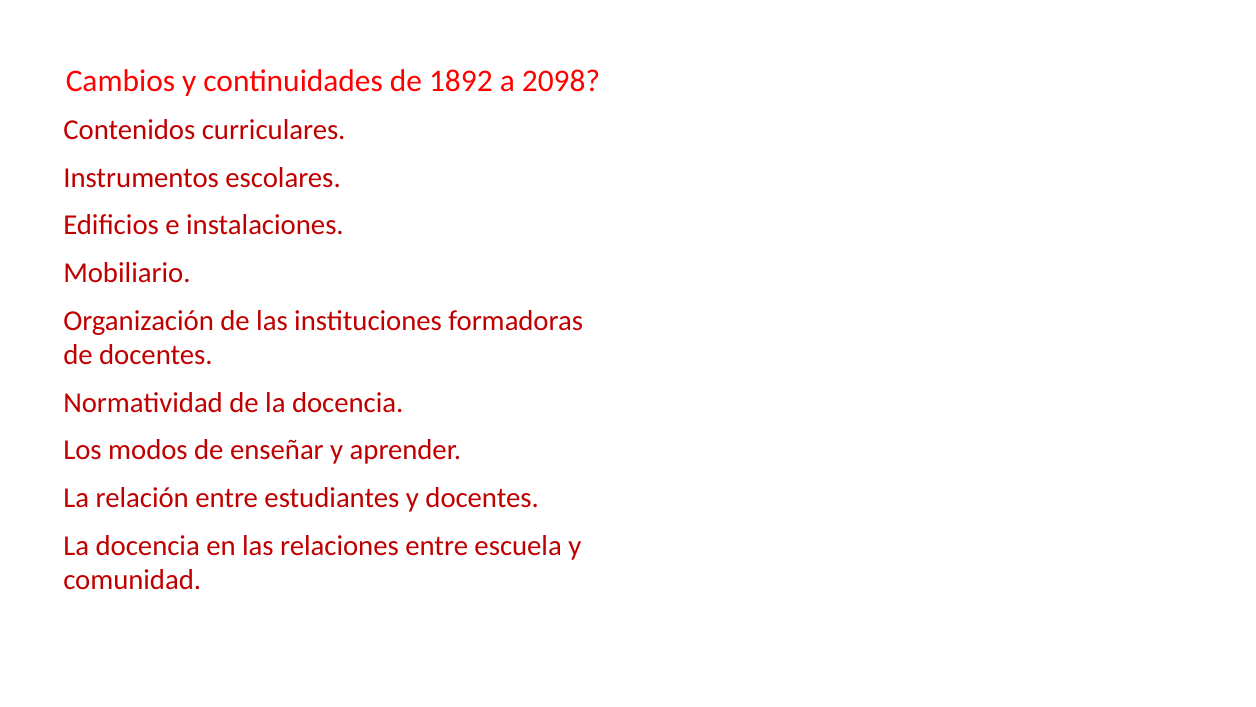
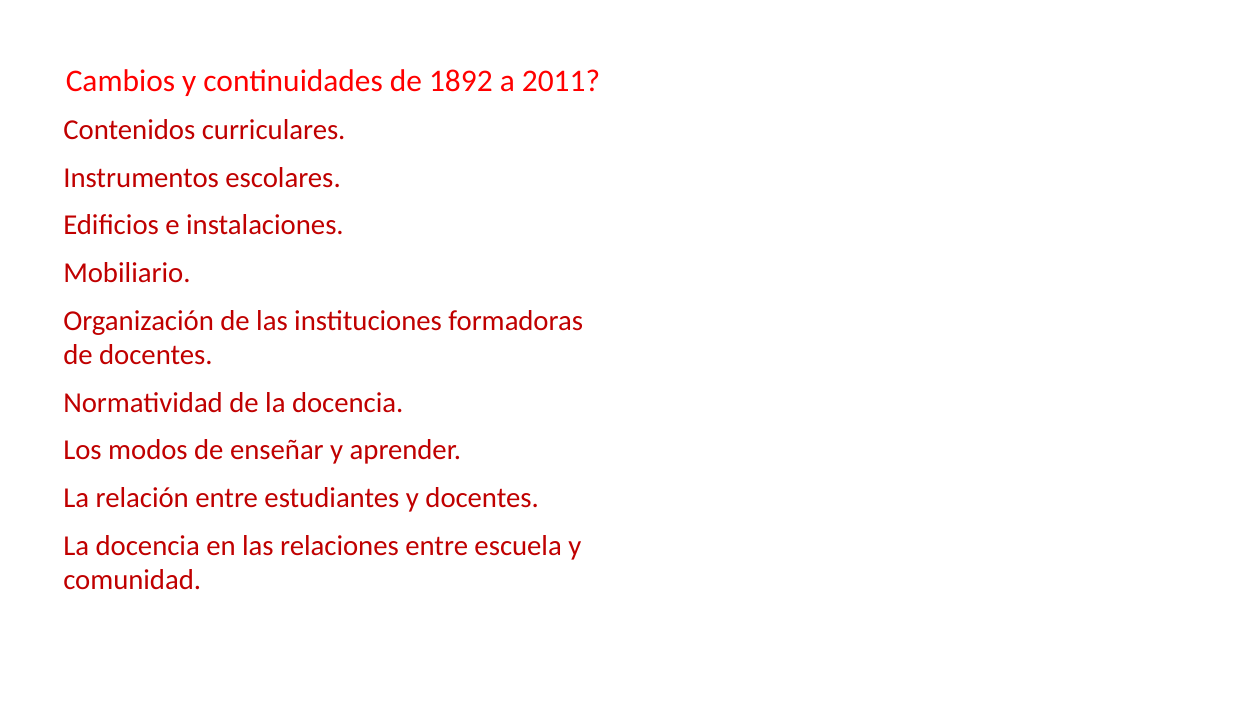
2098: 2098 -> 2011 (561, 81)
